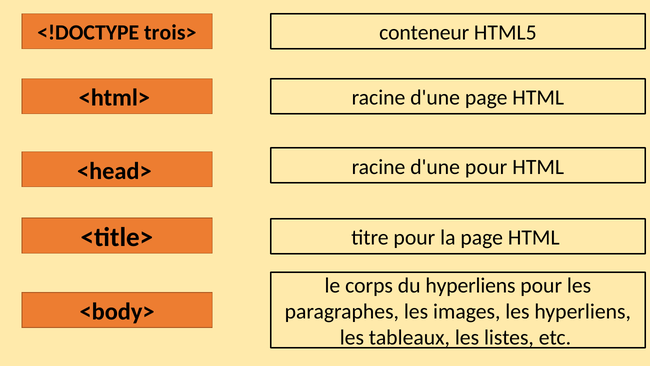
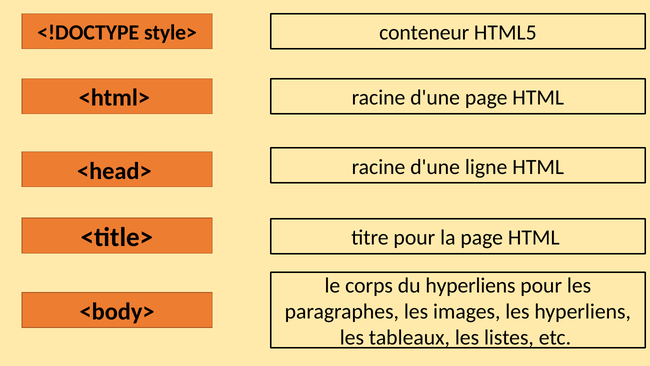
trois>: trois> -> style> (170, 33)
d'une pour: pour -> ligne (486, 167)
